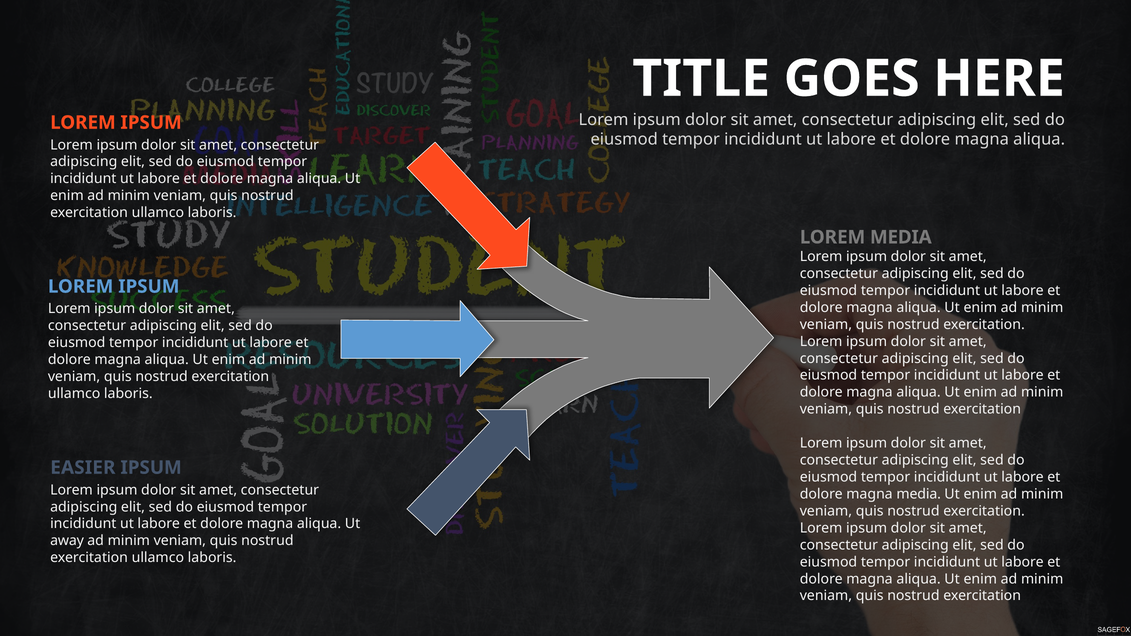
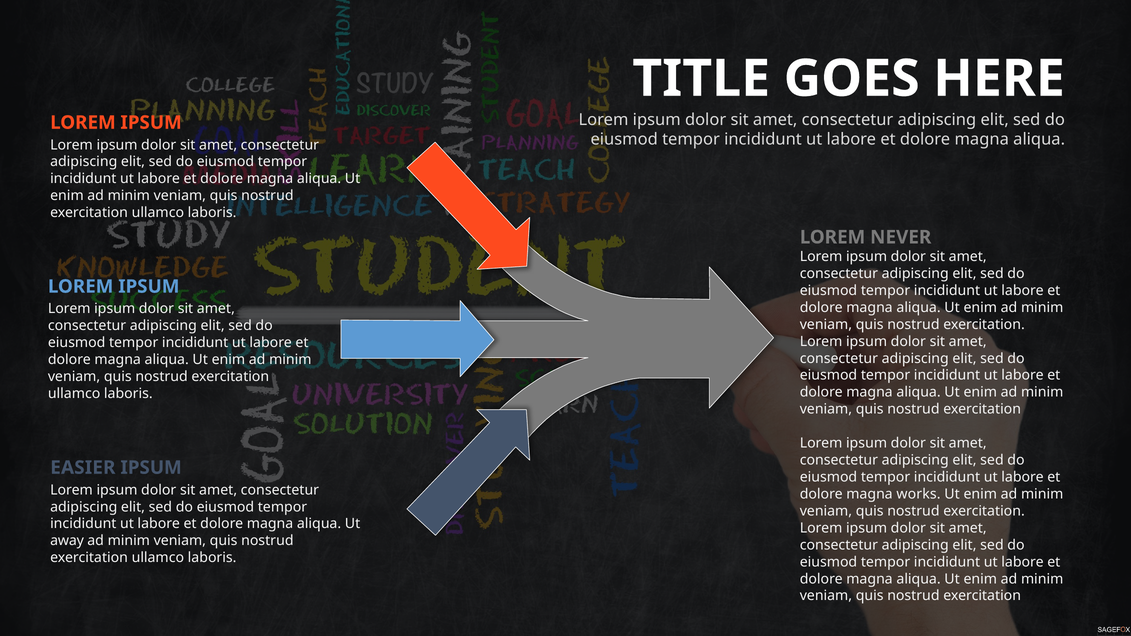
LOREM MEDIA: MEDIA -> NEVER (901, 237)
magna media: media -> works (919, 494)
